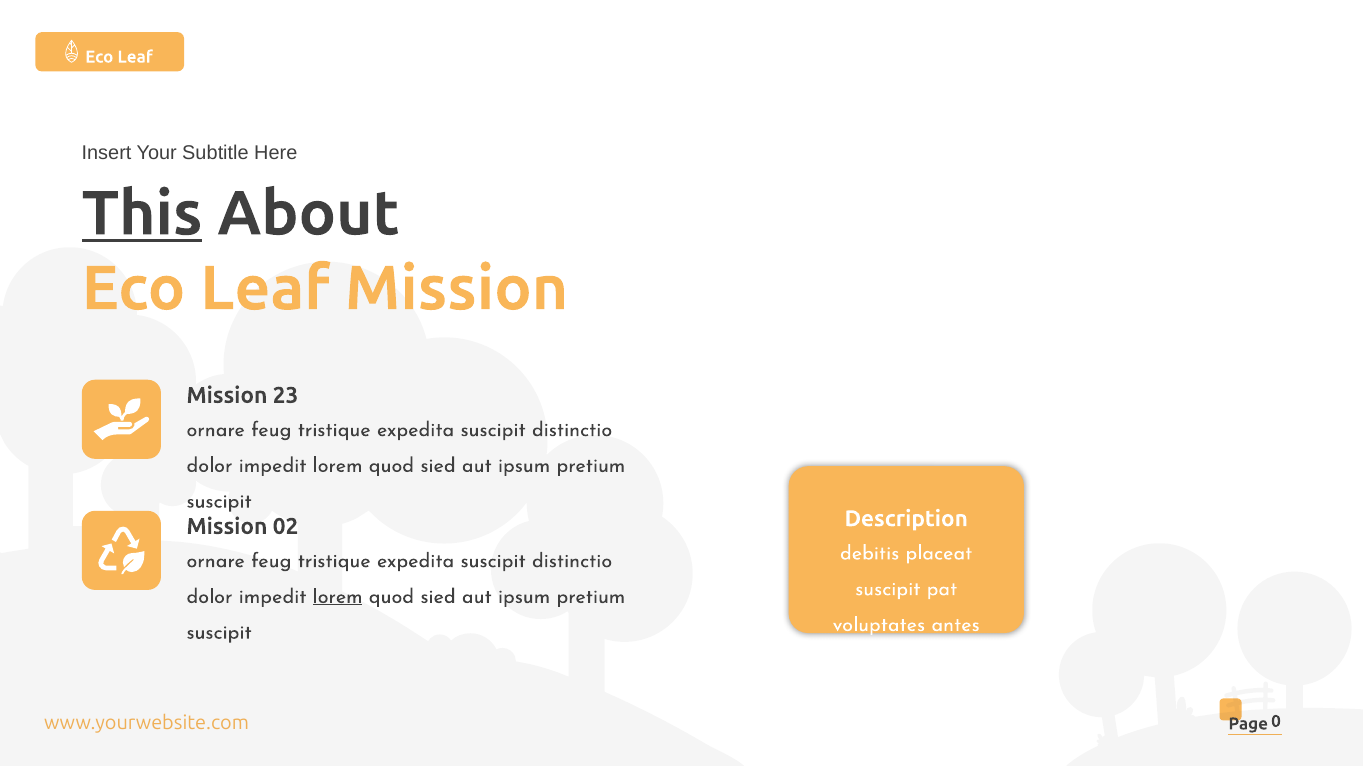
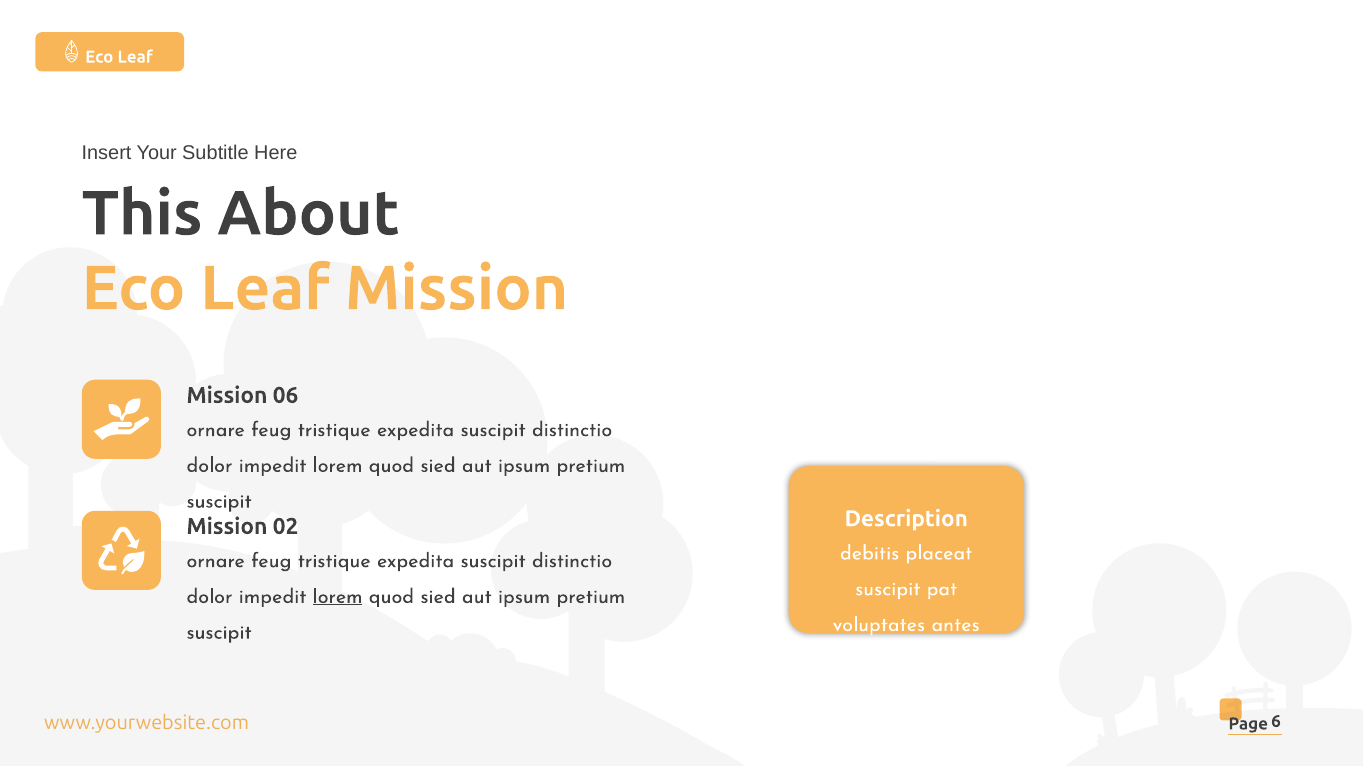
This underline: present -> none (142, 214)
23: 23 -> 06 (286, 396)
0: 0 -> 6 (1276, 722)
